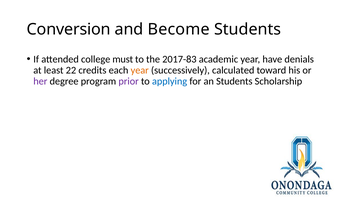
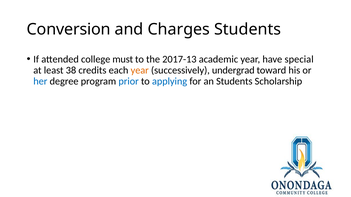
Become: Become -> Charges (179, 29)
2017-83: 2017-83 -> 2017-13 (179, 59)
denials: denials -> special (299, 59)
22: 22 -> 38 (71, 70)
calculated: calculated -> undergrad (233, 70)
her colour: purple -> blue (40, 81)
prior colour: purple -> blue (129, 81)
